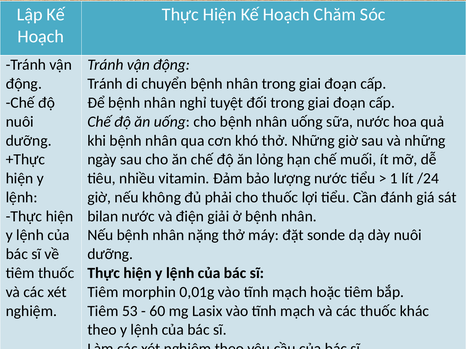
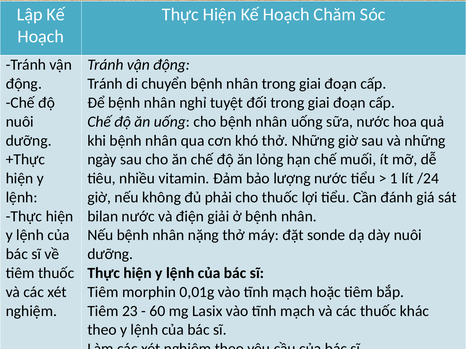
53: 53 -> 23 (130, 311)
